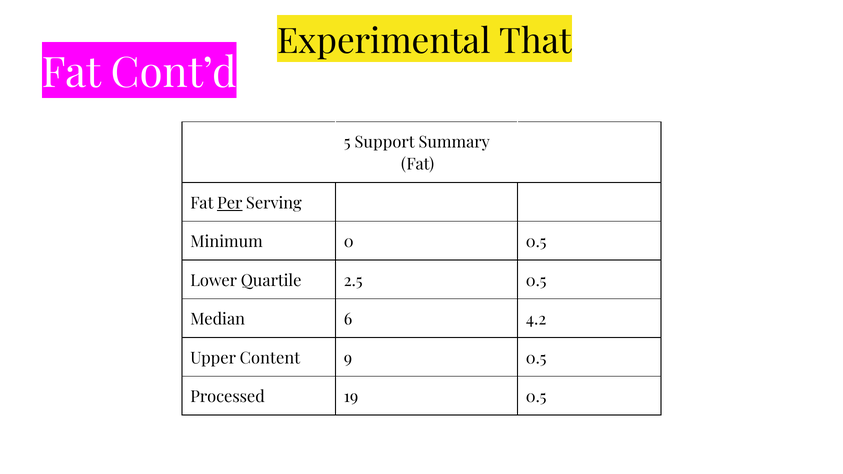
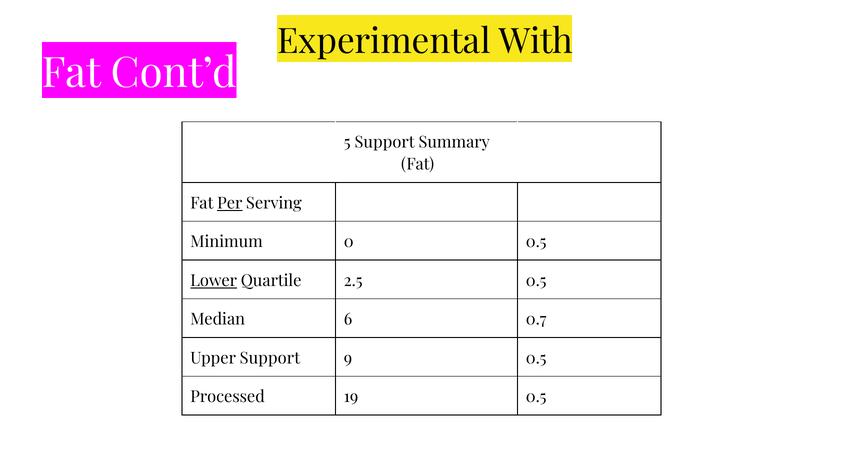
That: That -> With (536, 42)
Lower underline: none -> present (214, 281)
4.2: 4.2 -> 0.7 (536, 320)
Upper Content: Content -> Support (270, 358)
